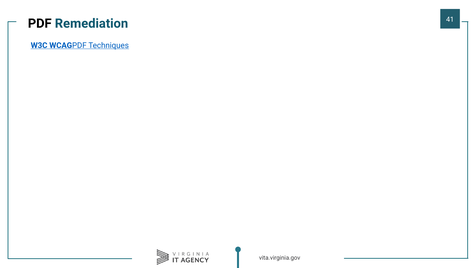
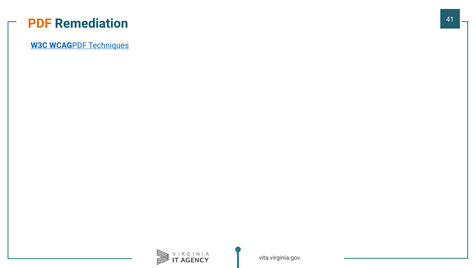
PDF colour: black -> orange (40, 23)
